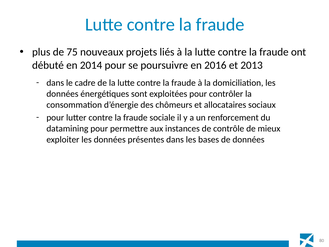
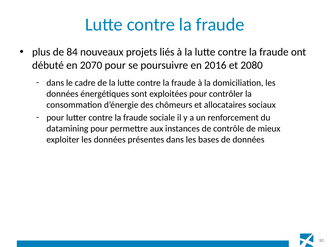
75: 75 -> 84 (72, 52)
2014: 2014 -> 2070 (91, 65)
2013: 2013 -> 2080 (252, 65)
